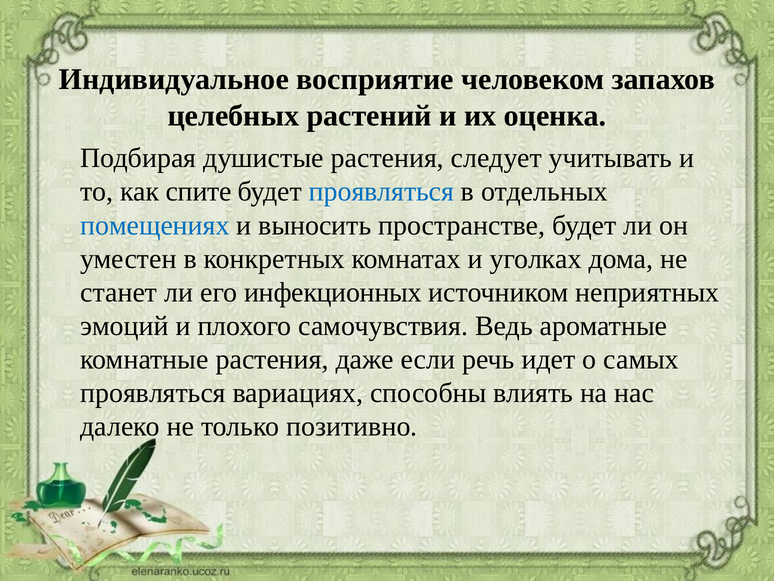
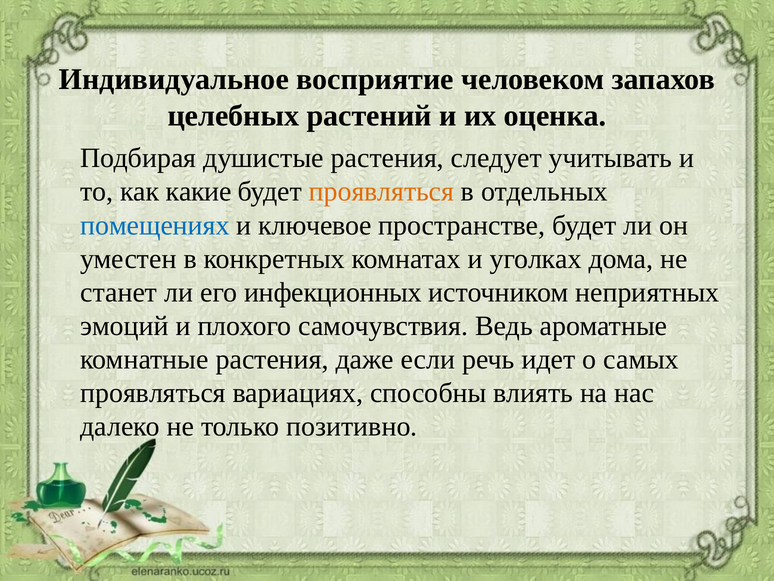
спите: спите -> какие (199, 192)
проявляться colour: blue -> orange (381, 192)
выносить: выносить -> ключевое (315, 225)
